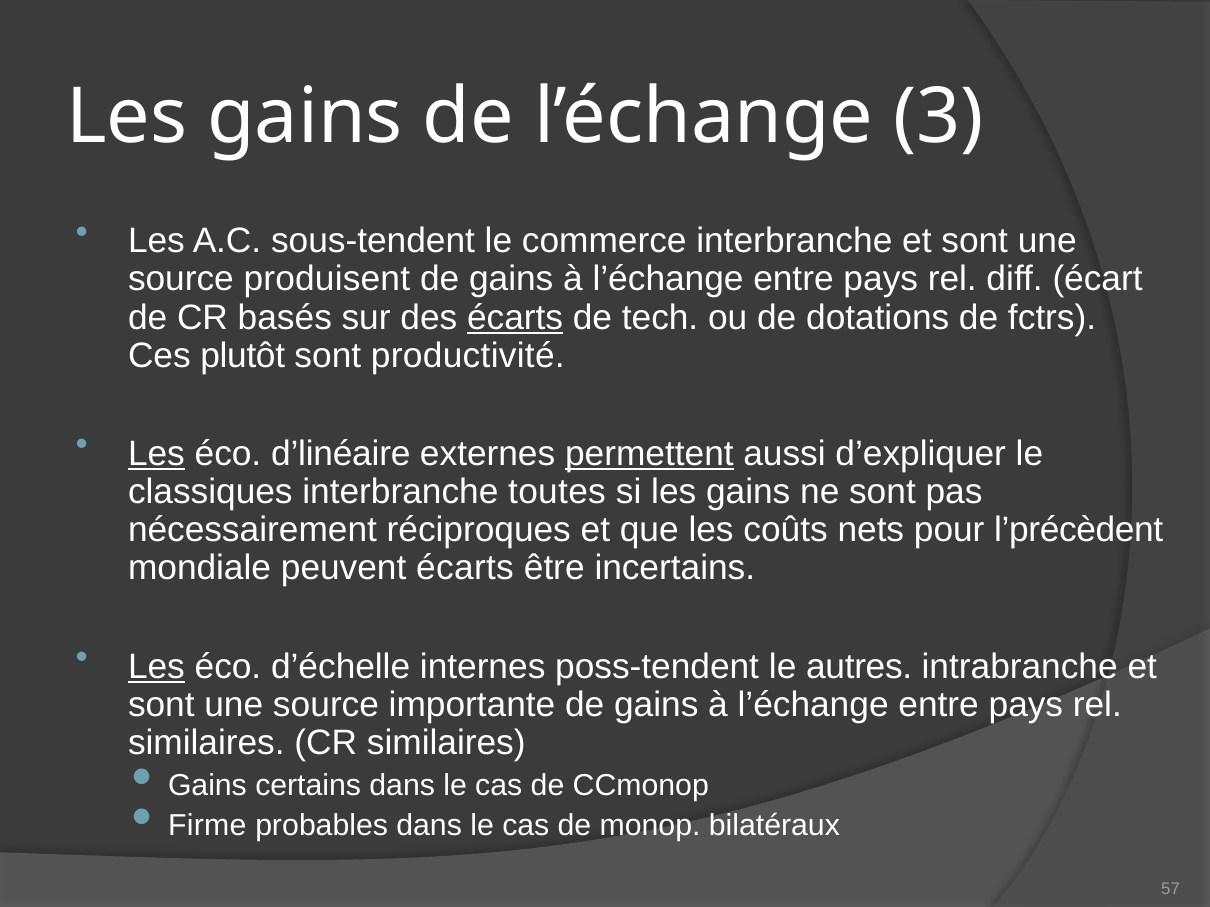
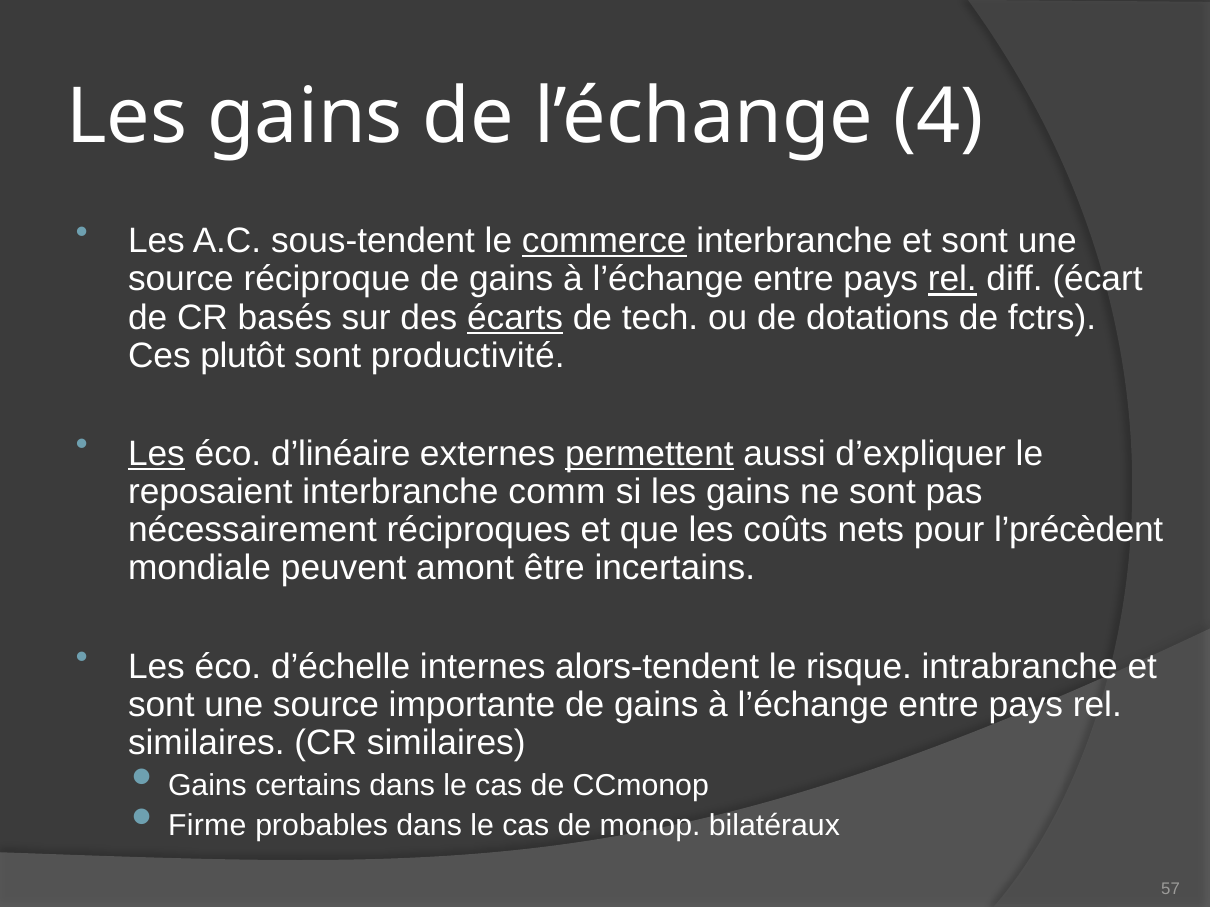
3: 3 -> 4 (939, 117)
commerce underline: none -> present (604, 241)
produisent: produisent -> réciproque (327, 279)
rel underline: none -> present (952, 279)
classiques: classiques -> reposaient (210, 492)
toutes: toutes -> comm (557, 492)
peuvent écarts: écarts -> amont (465, 569)
Les underline: present -> none (156, 667)
poss-tendent: poss-tendent -> alors-tendent (657, 667)
autres: autres -> risque (859, 667)
